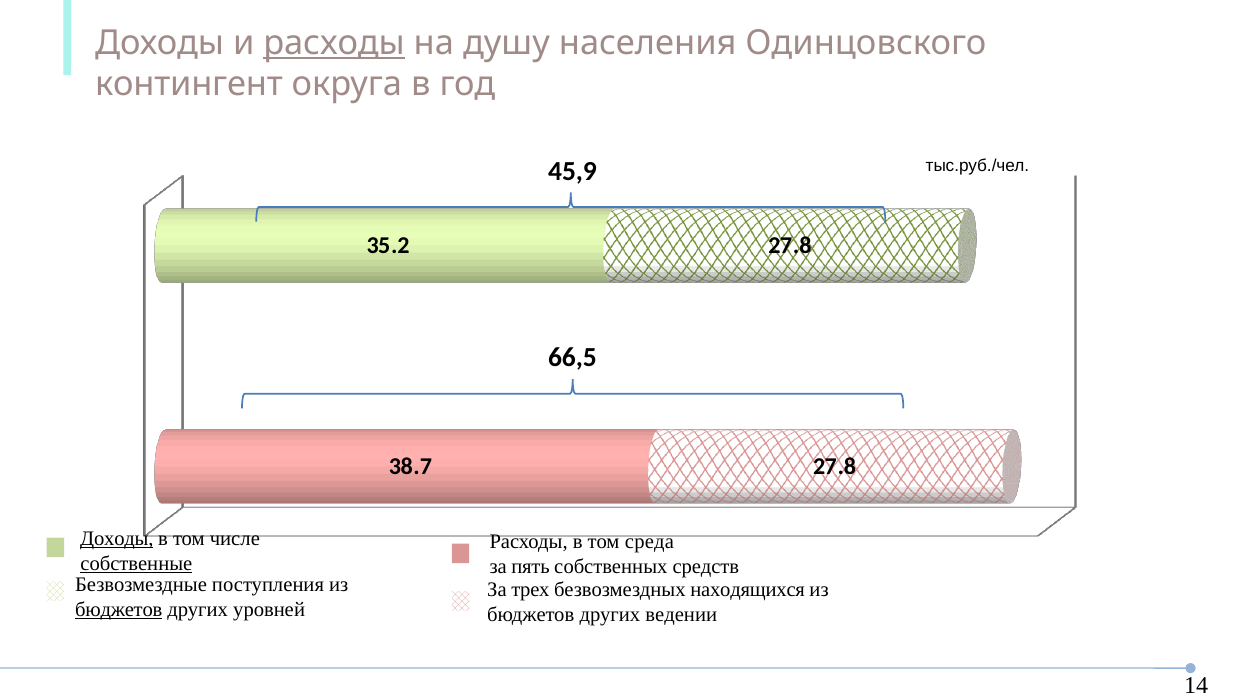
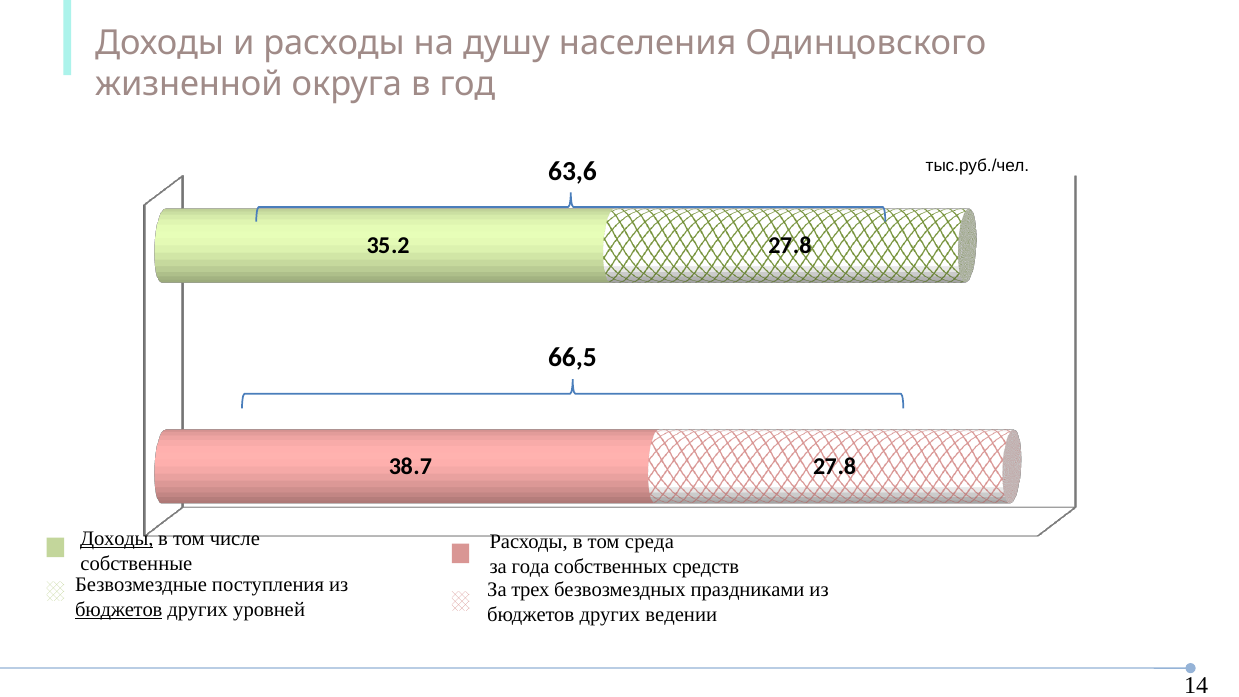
расходы underline: present -> none (334, 43)
контингент: контингент -> жизненной (189, 85)
45,9: 45,9 -> 63,6 (573, 172)
собственные underline: present -> none (136, 563)
пять: пять -> года (531, 566)
находящихся: находящихся -> праздниками (748, 590)
